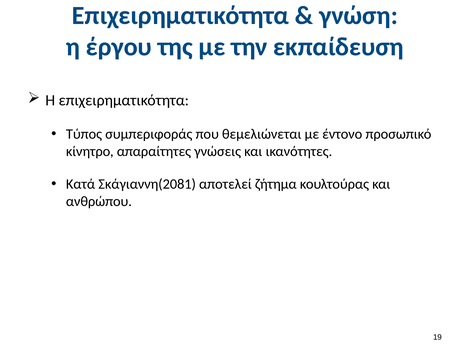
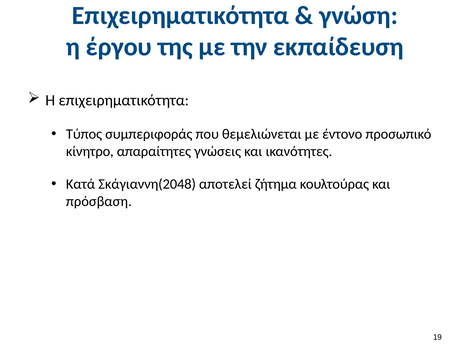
Σκάγιαννη(2081: Σκάγιαννη(2081 -> Σκάγιαννη(2048 (147, 184)
ανθρώπου: ανθρώπου -> πρόσβαση (99, 201)
